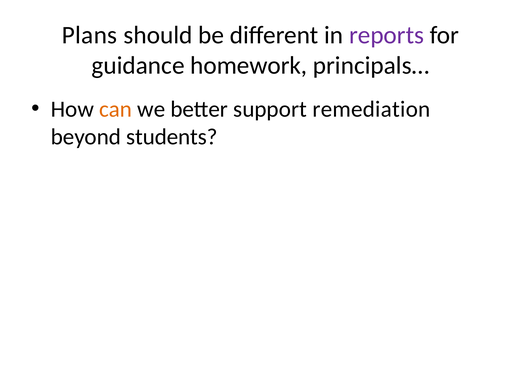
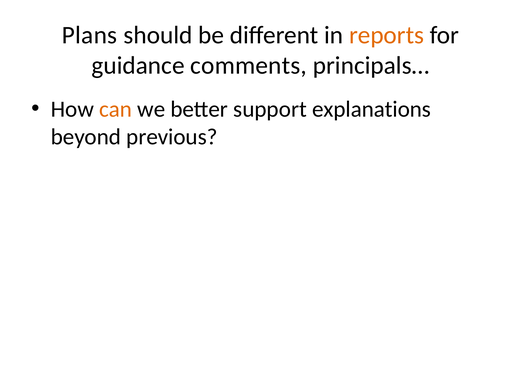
reports colour: purple -> orange (387, 35)
homework: homework -> comments (249, 66)
remediation: remediation -> explanations (372, 109)
students: students -> previous (172, 137)
